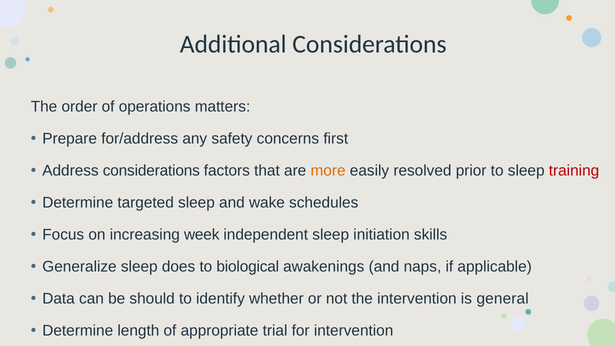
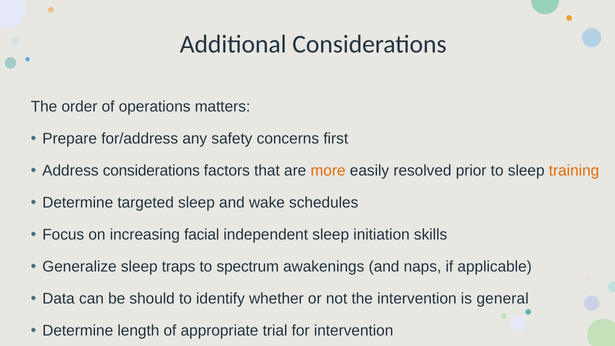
training colour: red -> orange (574, 171)
week: week -> facial (202, 235)
does: does -> traps (179, 267)
biological: biological -> spectrum (248, 267)
